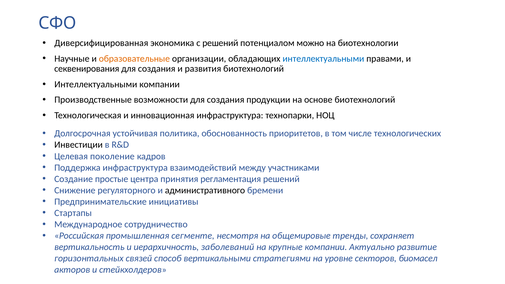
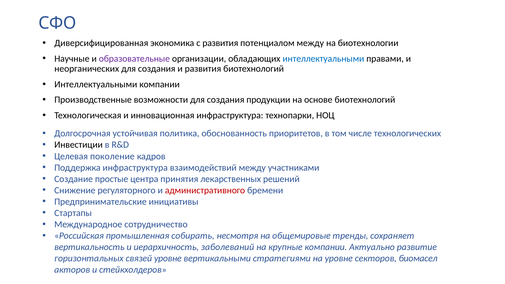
с решений: решений -> развития (220, 43)
потенциалом можно: можно -> между (310, 43)
образовательные colour: orange -> purple (134, 59)
секвенирования: секвенирования -> неорганических (87, 69)
регламентация: регламентация -> лекарственных (231, 179)
административного colour: black -> red (205, 190)
сегменте: сегменте -> собирать (193, 236)
связей способ: способ -> уровне (168, 259)
